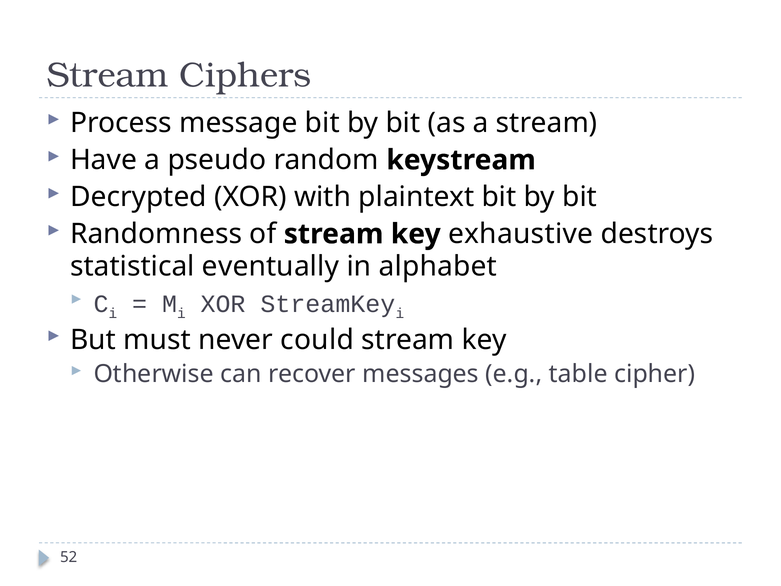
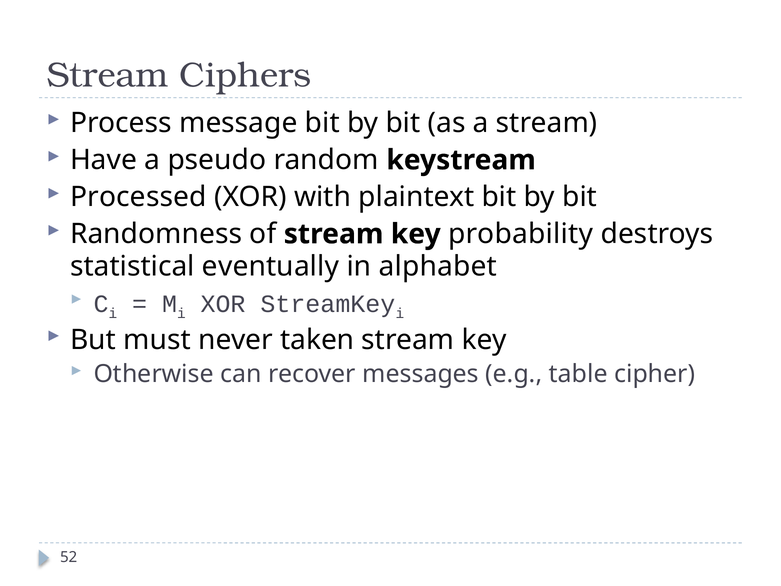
Decrypted: Decrypted -> Processed (138, 197)
exhaustive: exhaustive -> probability (521, 234)
could: could -> taken (317, 340)
